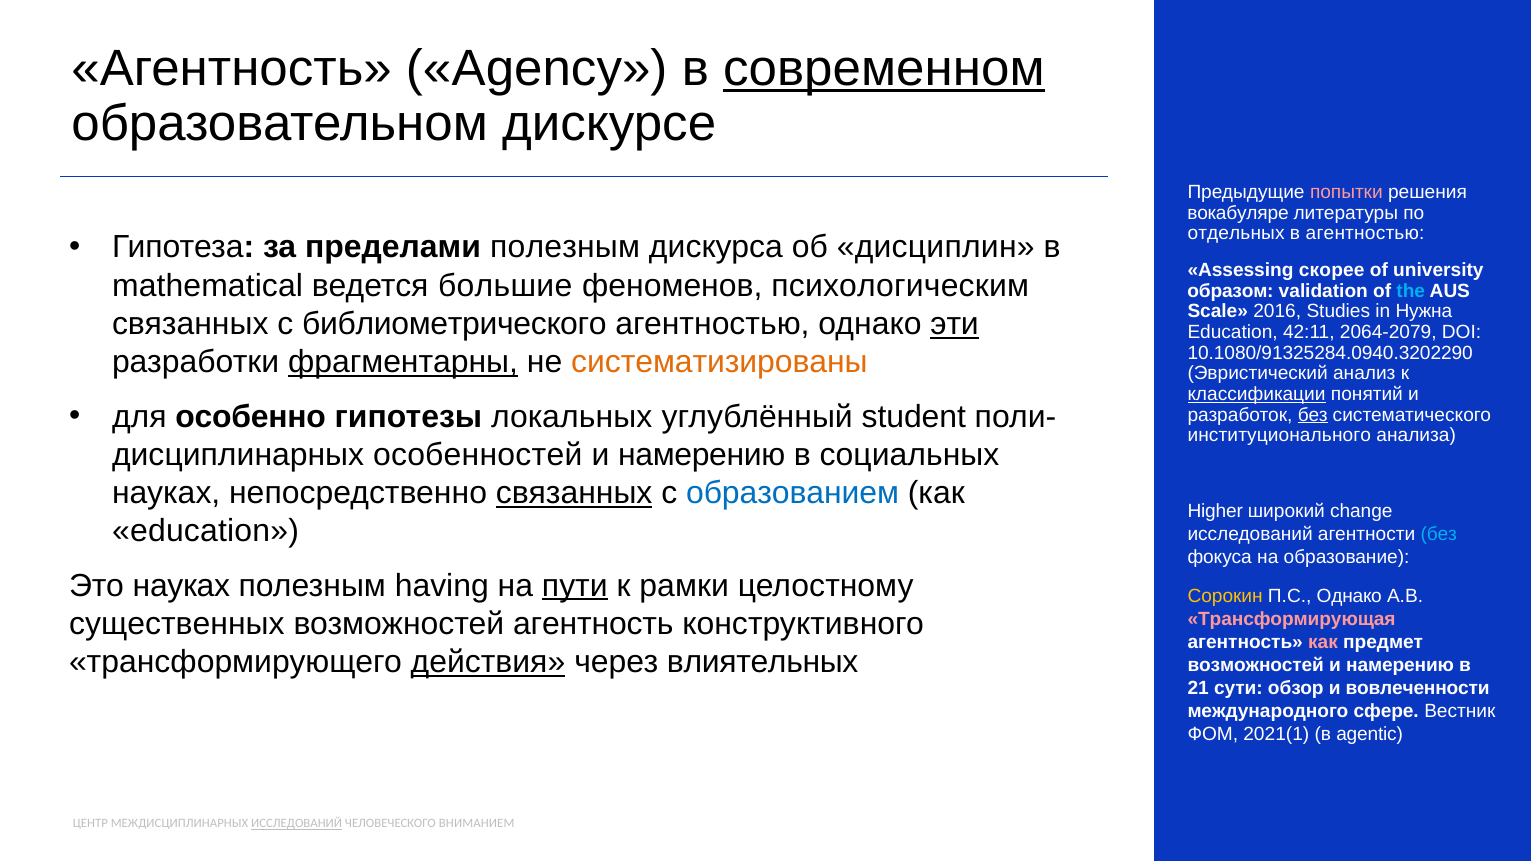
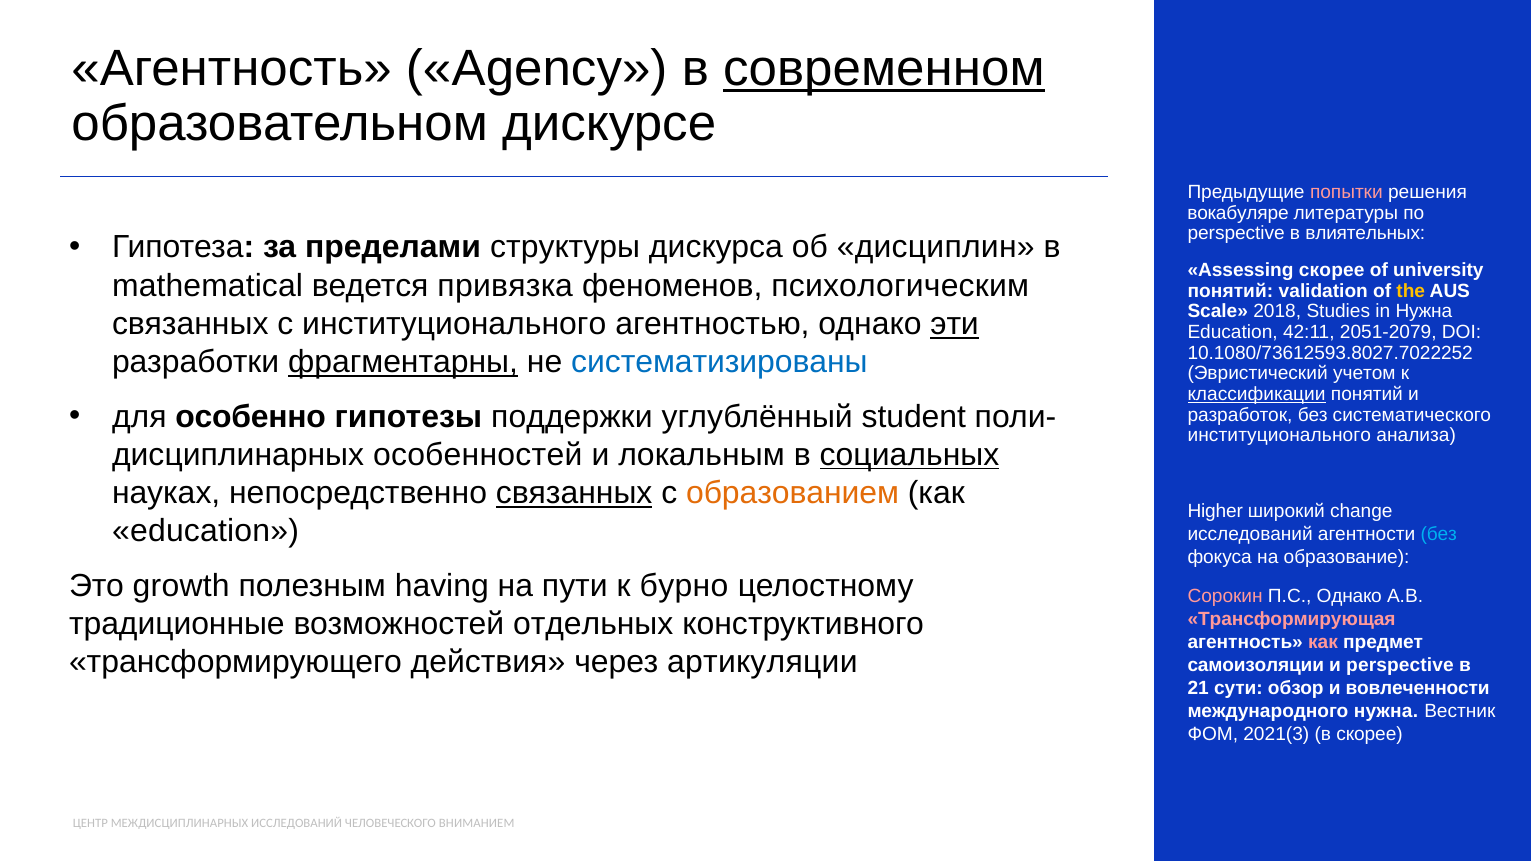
отдельных: отдельных -> perspective (1236, 234)
в агентностью: агентностью -> влиятельных (1365, 234)
пределами полезным: полезным -> структуры (565, 247)
большие: большие -> привязка (505, 286)
образом: образом -> понятий (1230, 291)
the colour: light blue -> yellow (1411, 291)
2016: 2016 -> 2018 (1277, 311)
с библиометрического: библиометрического -> институционального (454, 324)
2064-2079: 2064-2079 -> 2051-2079 (1388, 332)
10.1080/91325284.0940.3202290: 10.1080/91325284.0940.3202290 -> 10.1080/73612593.8027.7022252 (1330, 353)
систематизированы colour: orange -> blue (719, 362)
анализ: анализ -> учетом (1364, 373)
локальных: локальных -> поддержки (572, 417)
без underline: present -> none (1313, 415)
намерению: намерению -> локальным (702, 455)
социальных underline: none -> present (910, 455)
образованием colour: blue -> orange (793, 493)
Это науках: науках -> growth (181, 586)
пути underline: present -> none (575, 586)
рамки: рамки -> бурно (684, 586)
Сорокин colour: yellow -> pink (1225, 596)
существенных: существенных -> традиционные (177, 624)
возможностей агентность: агентность -> отдельных (593, 624)
действия underline: present -> none (488, 662)
влиятельных: влиятельных -> артикуляции (762, 662)
возможностей: возможностей -> самоизоляции (1256, 665)
намерению: намерению -> perspective (1400, 665)
международного сфере: сфере -> нужна (1386, 711)
2021(1: 2021(1 -> 2021(3 (1276, 734)
в agentic: agentic -> скорее (1370, 734)
ИССЛЕДОВАНИЙ underline: present -> none (297, 824)
